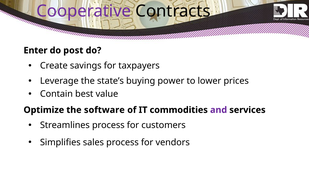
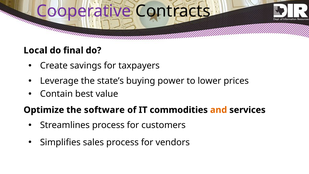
Enter: Enter -> Local (35, 50)
post: post -> final (73, 50)
and colour: purple -> orange (219, 110)
